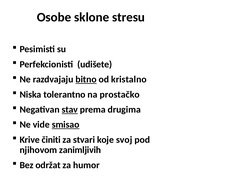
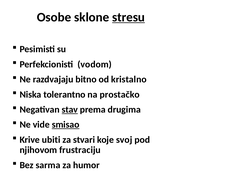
stresu underline: none -> present (129, 17)
udišete: udišete -> vodom (95, 64)
bitno underline: present -> none (86, 80)
činiti: činiti -> ubiti (51, 140)
zanimljivih: zanimljivih -> frustraciju (80, 150)
održat: održat -> sarma (48, 166)
